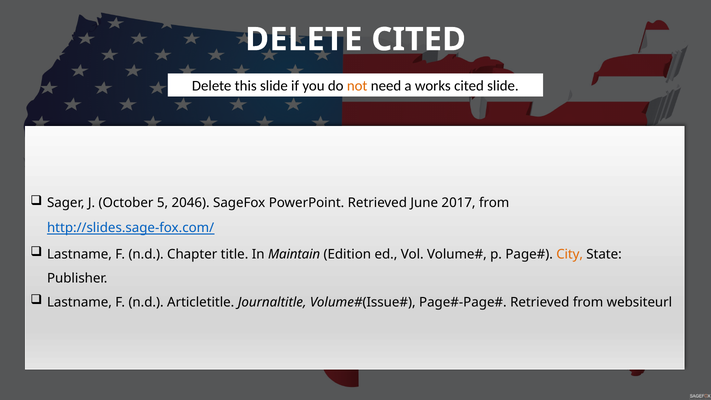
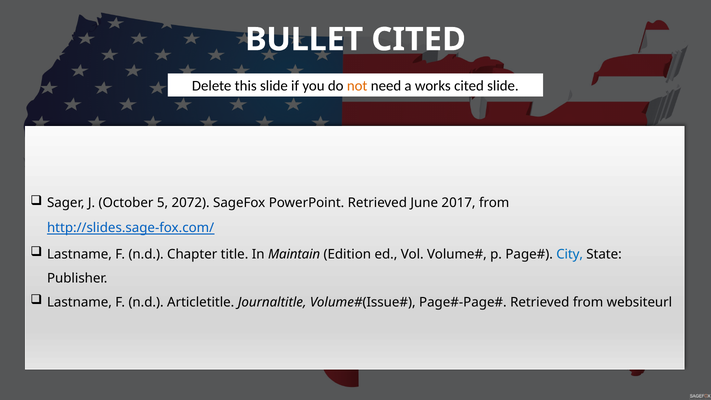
DELETE: DELETE -> BULLET (304, 39)
2046: 2046 -> 2072 (191, 203)
City colour: orange -> blue (570, 254)
